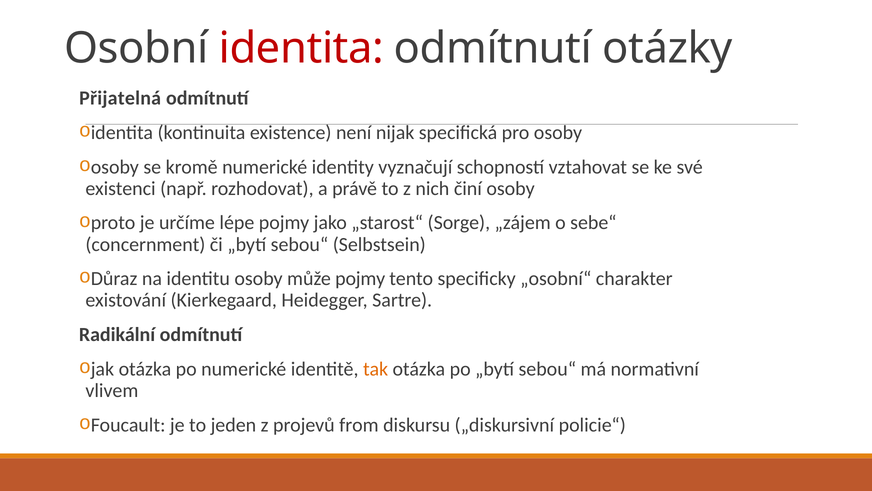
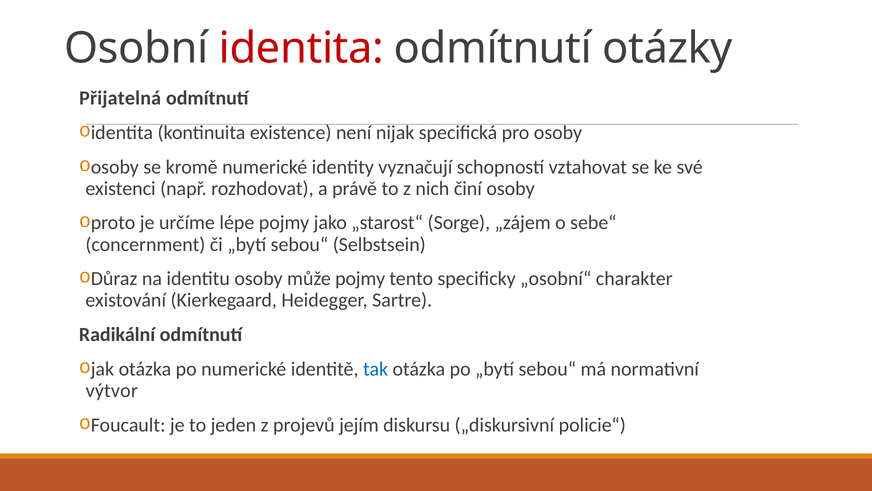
tak colour: orange -> blue (376, 369)
vlivem: vlivem -> výtvor (112, 390)
from: from -> jejím (359, 425)
